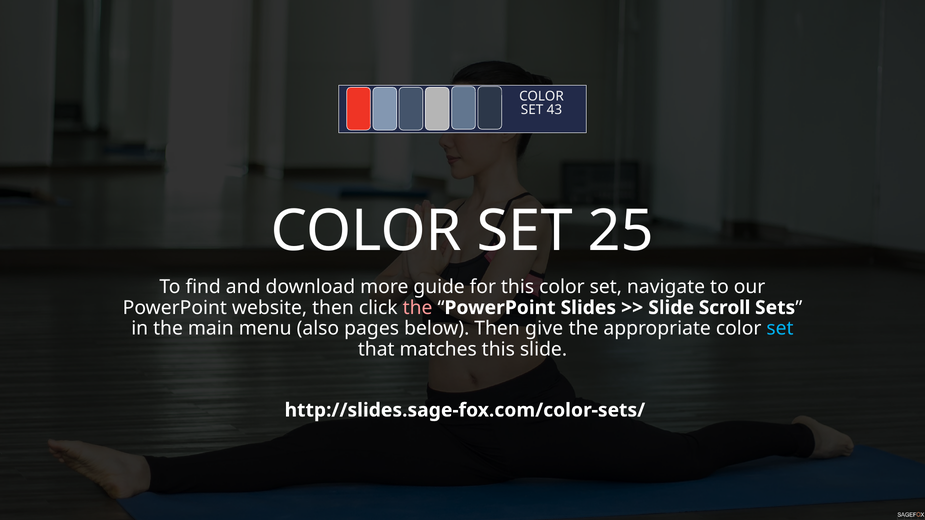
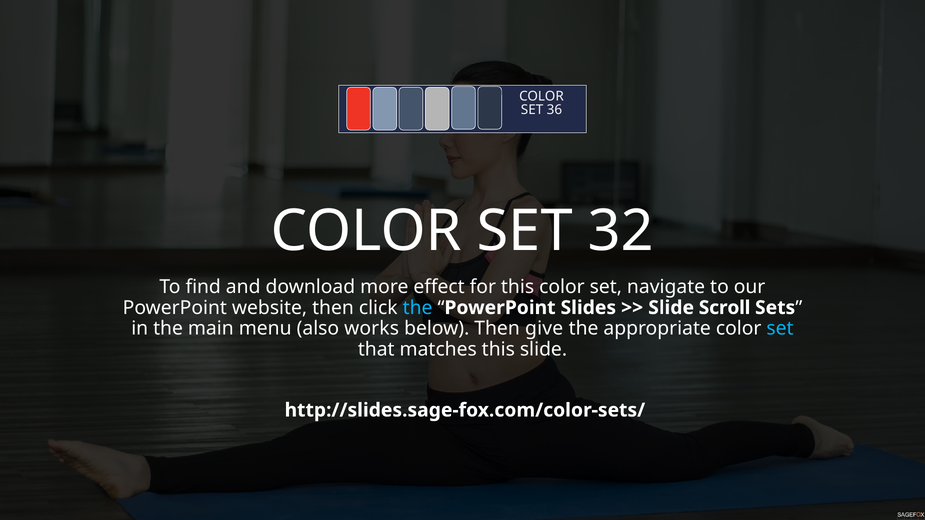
43: 43 -> 36 (554, 110)
25: 25 -> 32 (621, 231)
guide: guide -> effect (439, 287)
the colour: pink -> light blue (418, 308)
pages: pages -> works (372, 329)
